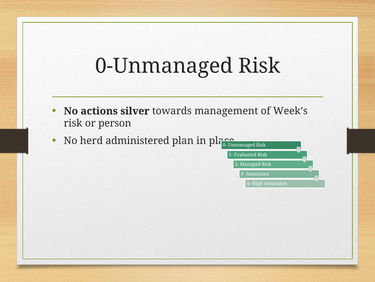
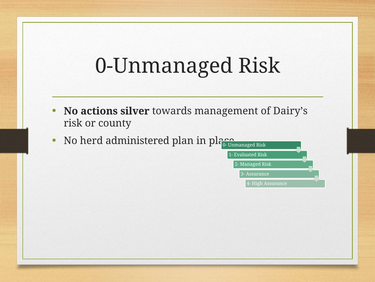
Week’s: Week’s -> Dairy’s (290, 111)
person: person -> county (115, 123)
